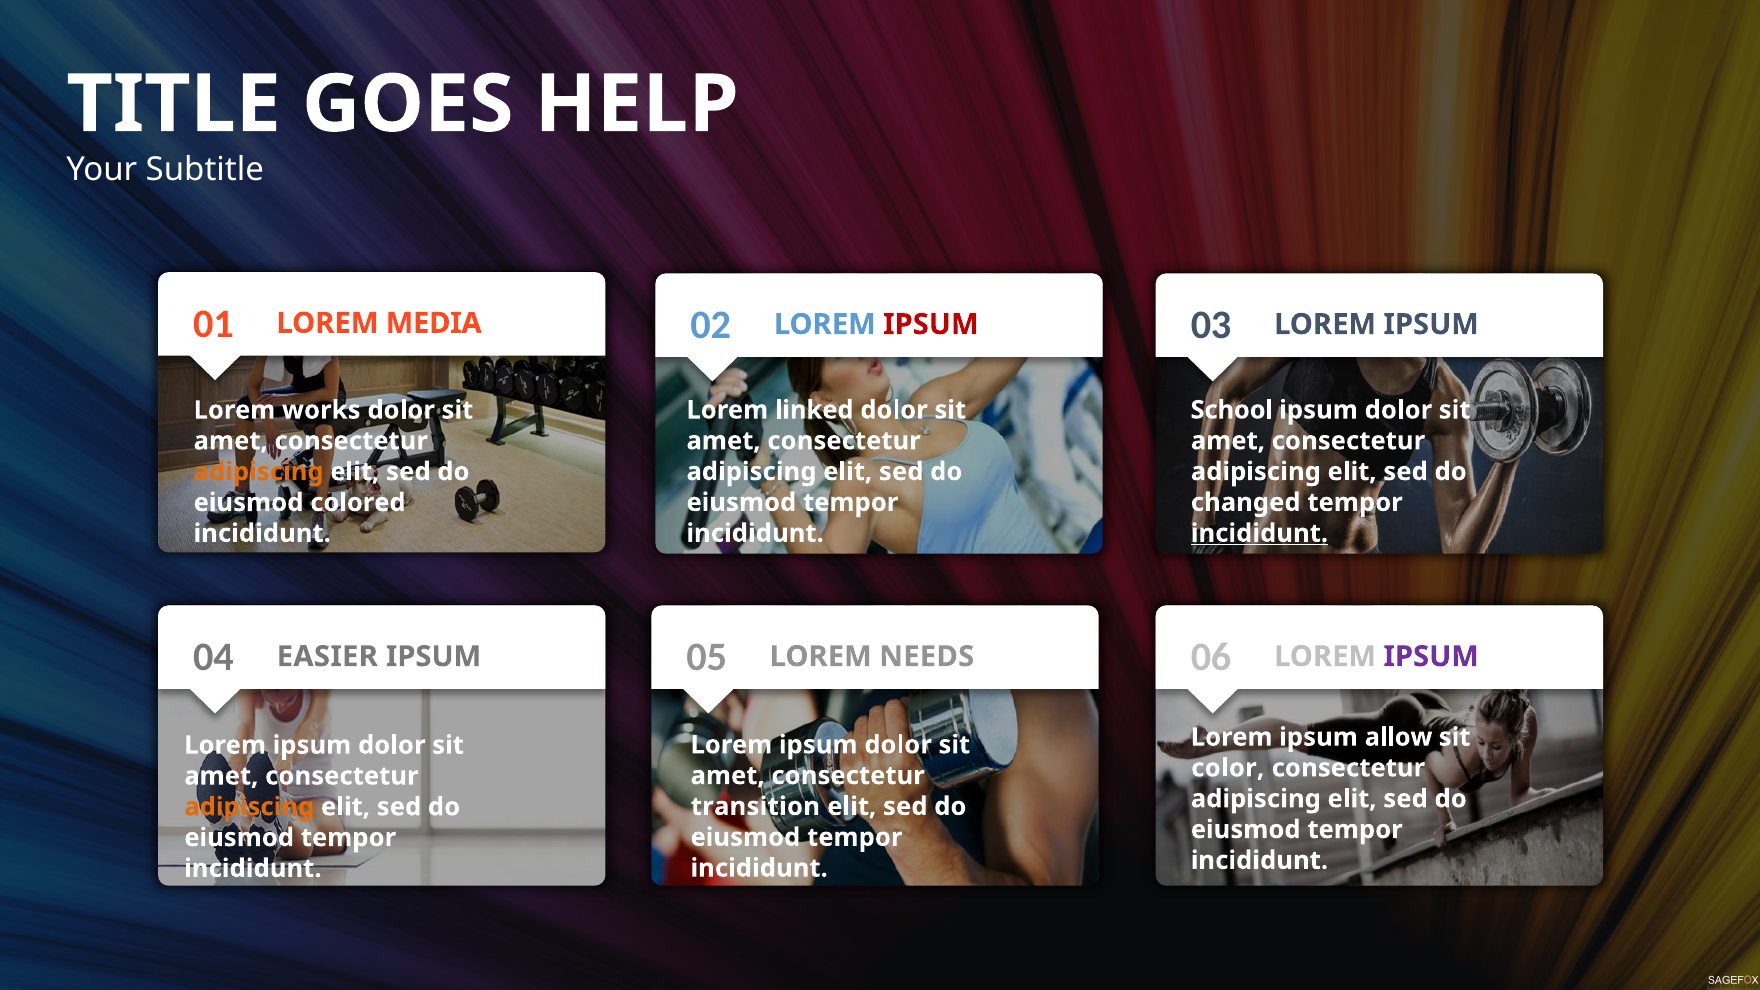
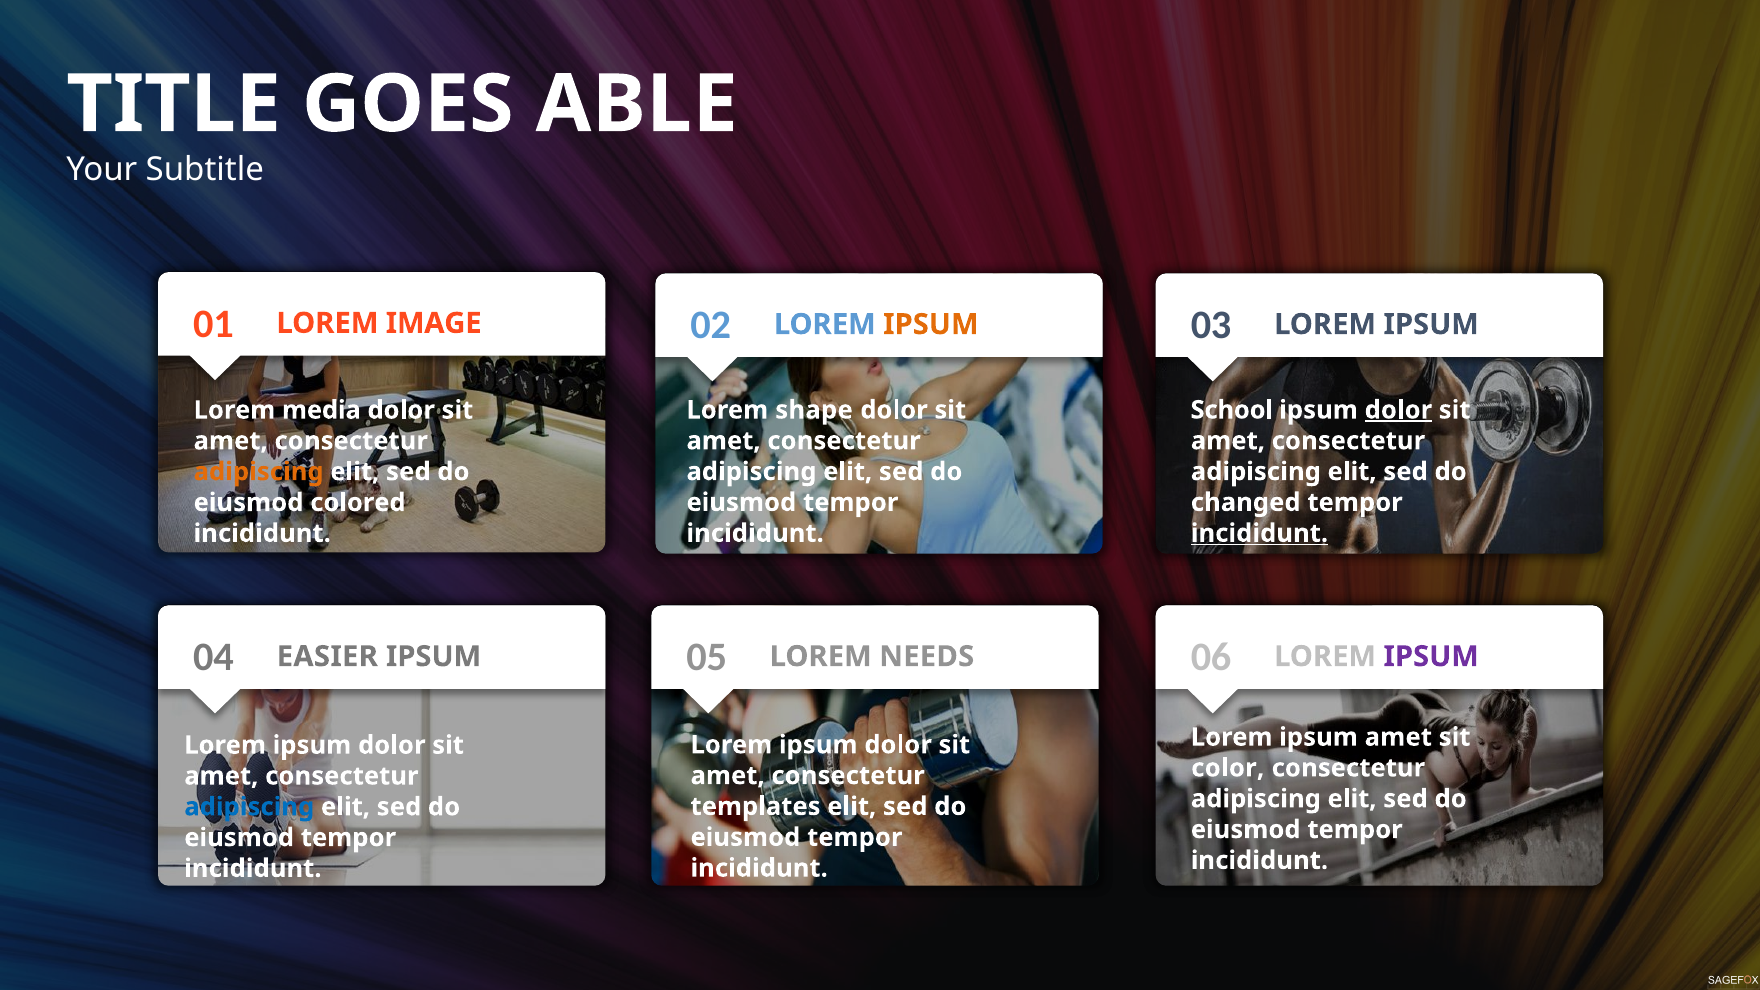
HELP: HELP -> ABLE (637, 104)
MEDIA: MEDIA -> IMAGE (434, 323)
IPSUM colour: red -> orange (931, 324)
works: works -> media (321, 410)
linked: linked -> shape (814, 410)
dolor underline: none -> present (1398, 410)
ipsum allow: allow -> amet (1398, 737)
transition: transition -> templates (756, 806)
adipiscing colour: orange -> blue (249, 807)
